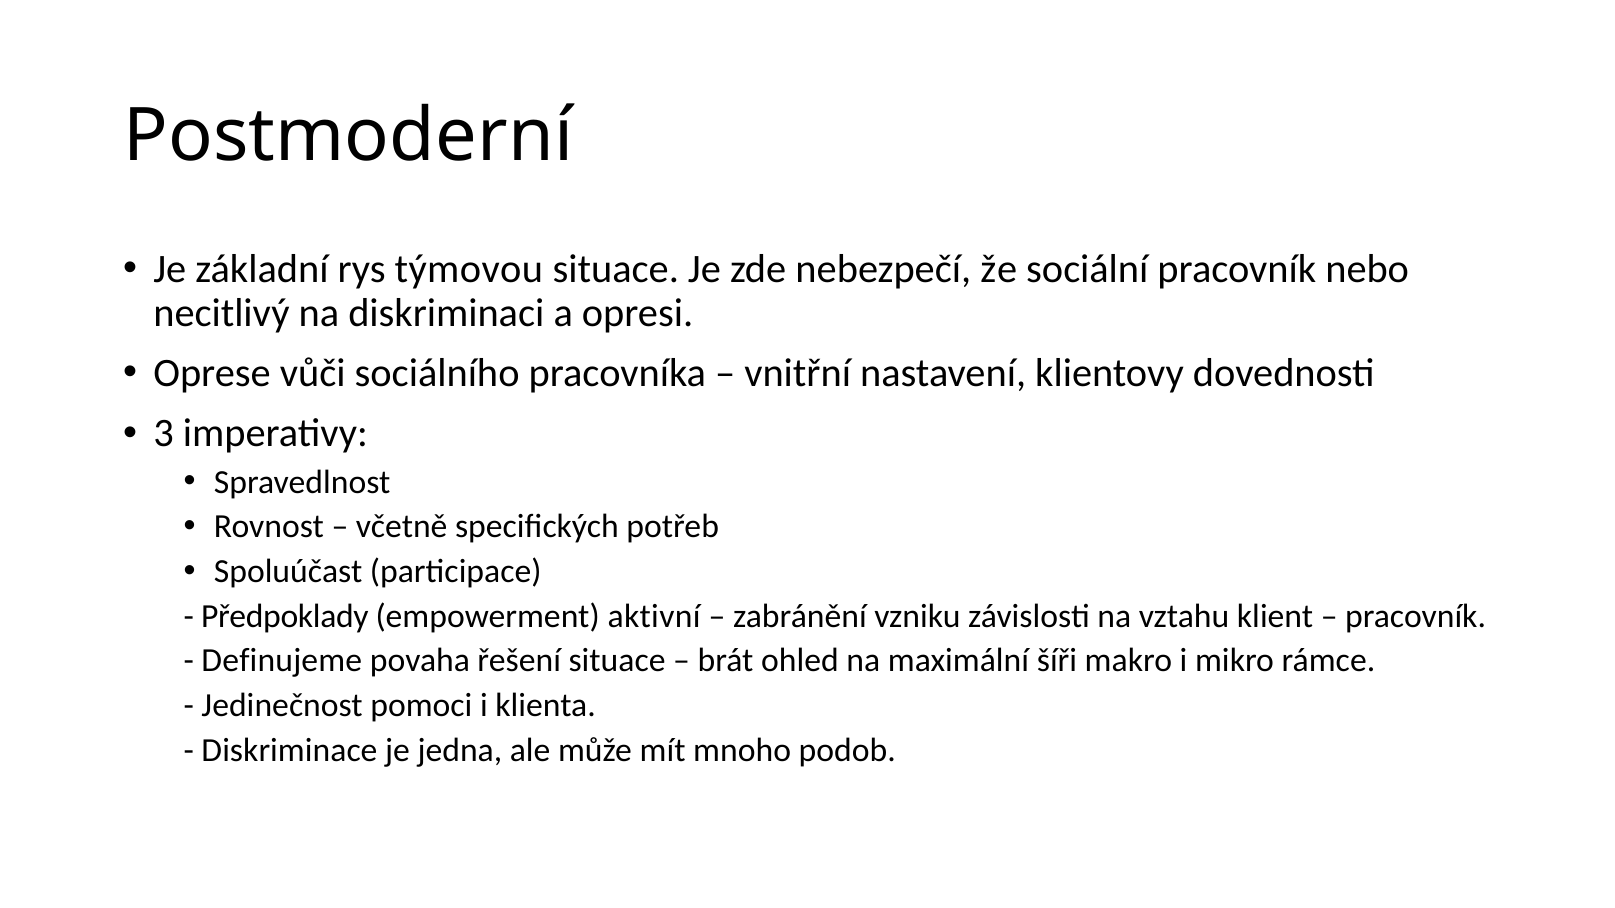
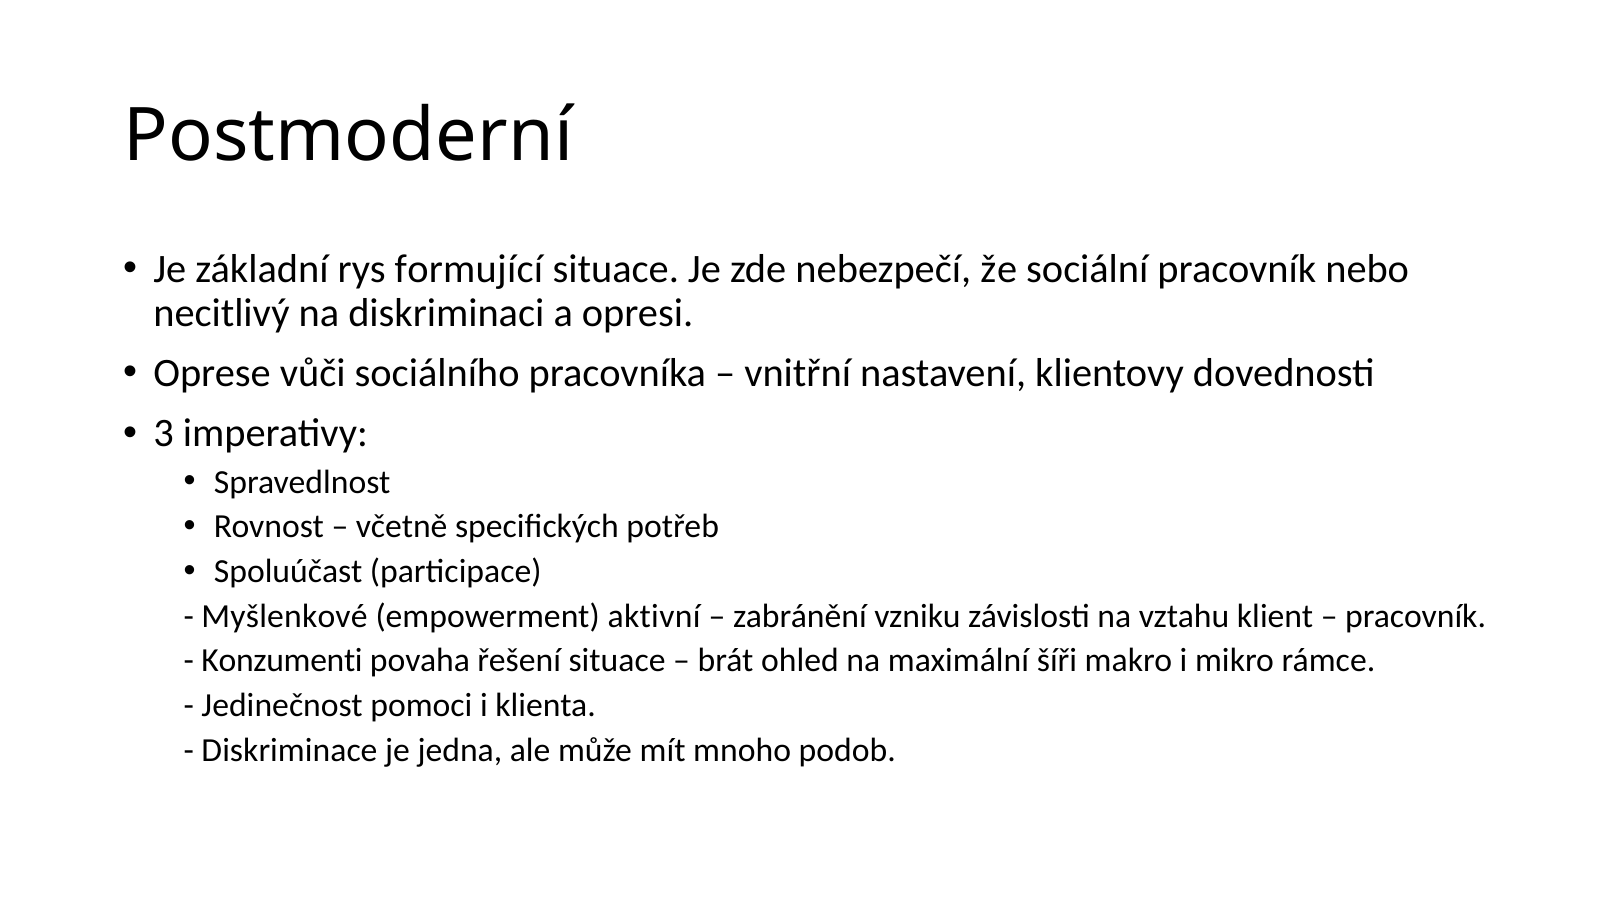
týmovou: týmovou -> formující (469, 269)
Předpoklady: Předpoklady -> Myšlenkové (285, 616)
Definujeme: Definujeme -> Konzumenti (282, 661)
